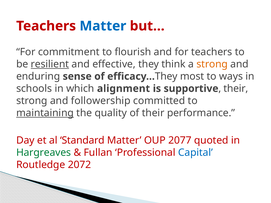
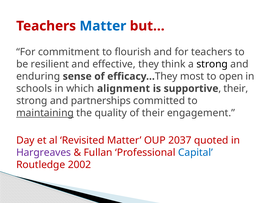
resilient underline: present -> none (50, 64)
strong colour: orange -> black (212, 64)
ways: ways -> open (231, 76)
followership: followership -> partnerships (101, 101)
performance: performance -> engagement (201, 113)
Standard: Standard -> Revisited (82, 140)
2077: 2077 -> 2037 (180, 140)
Hargreaves colour: green -> purple (44, 153)
2072: 2072 -> 2002 (79, 165)
